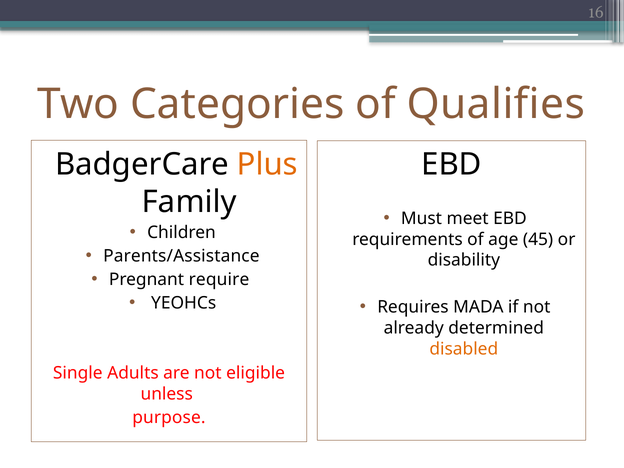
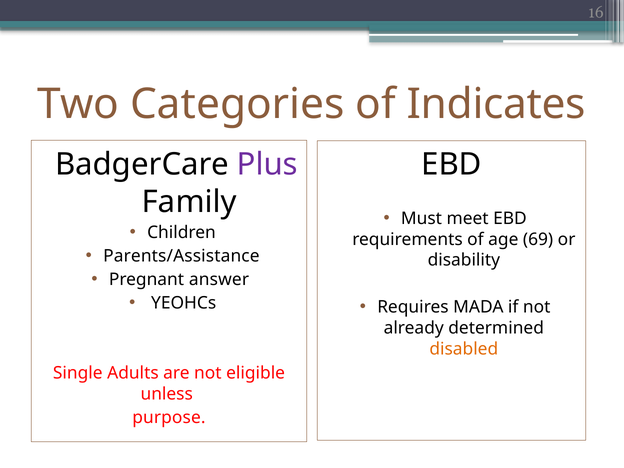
Qualifies: Qualifies -> Indicates (496, 104)
Plus colour: orange -> purple (267, 164)
45: 45 -> 69 (538, 239)
require: require -> answer (219, 279)
